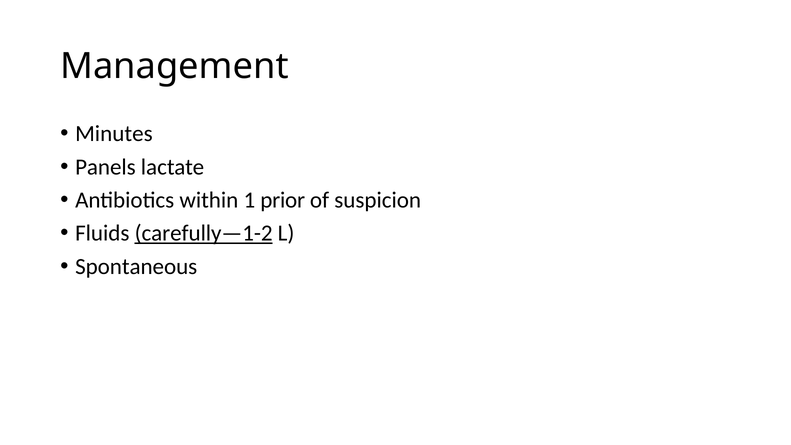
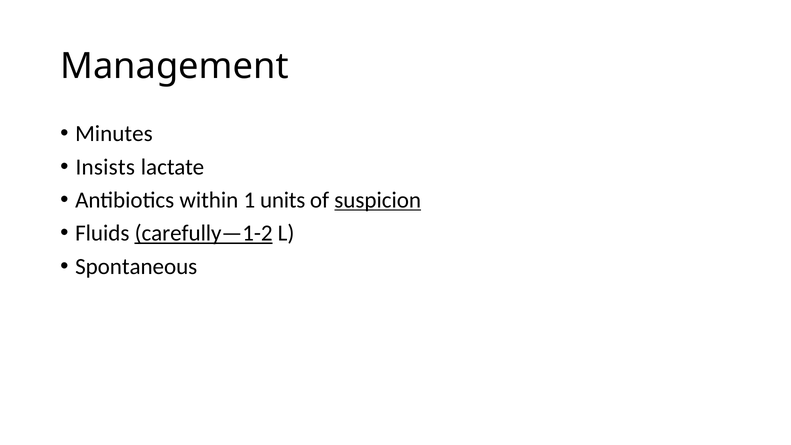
Panels: Panels -> Insists (105, 167)
prior: prior -> units (283, 200)
suspicion underline: none -> present (378, 200)
